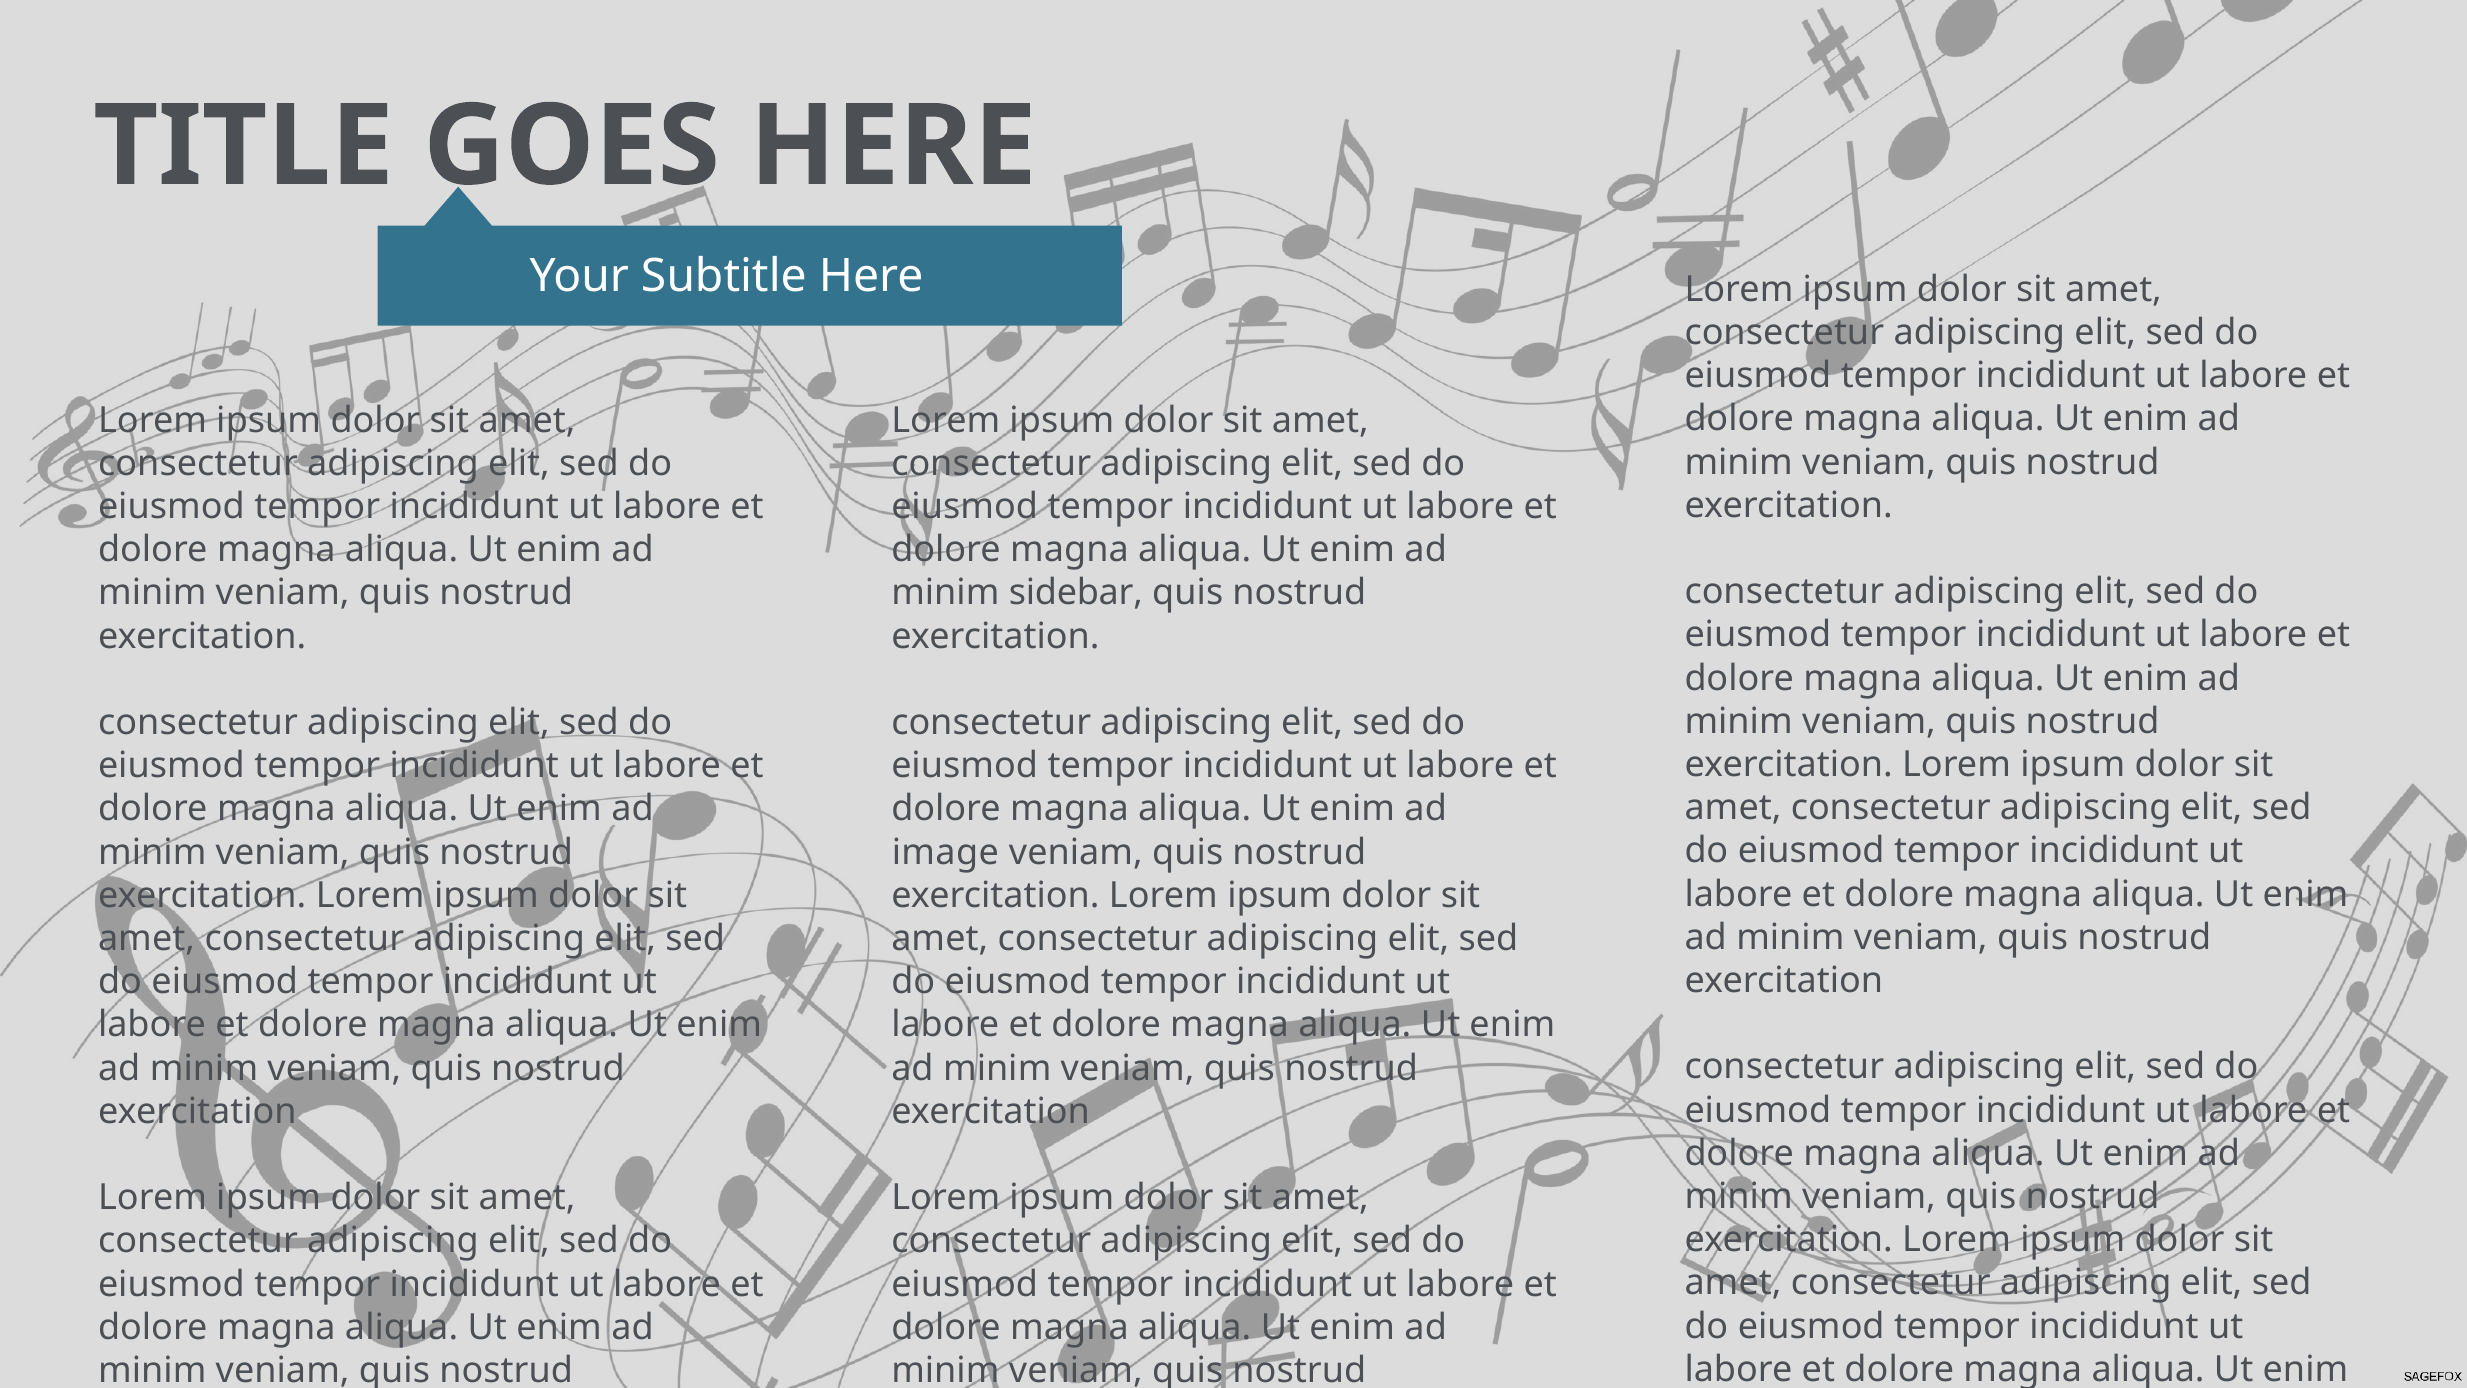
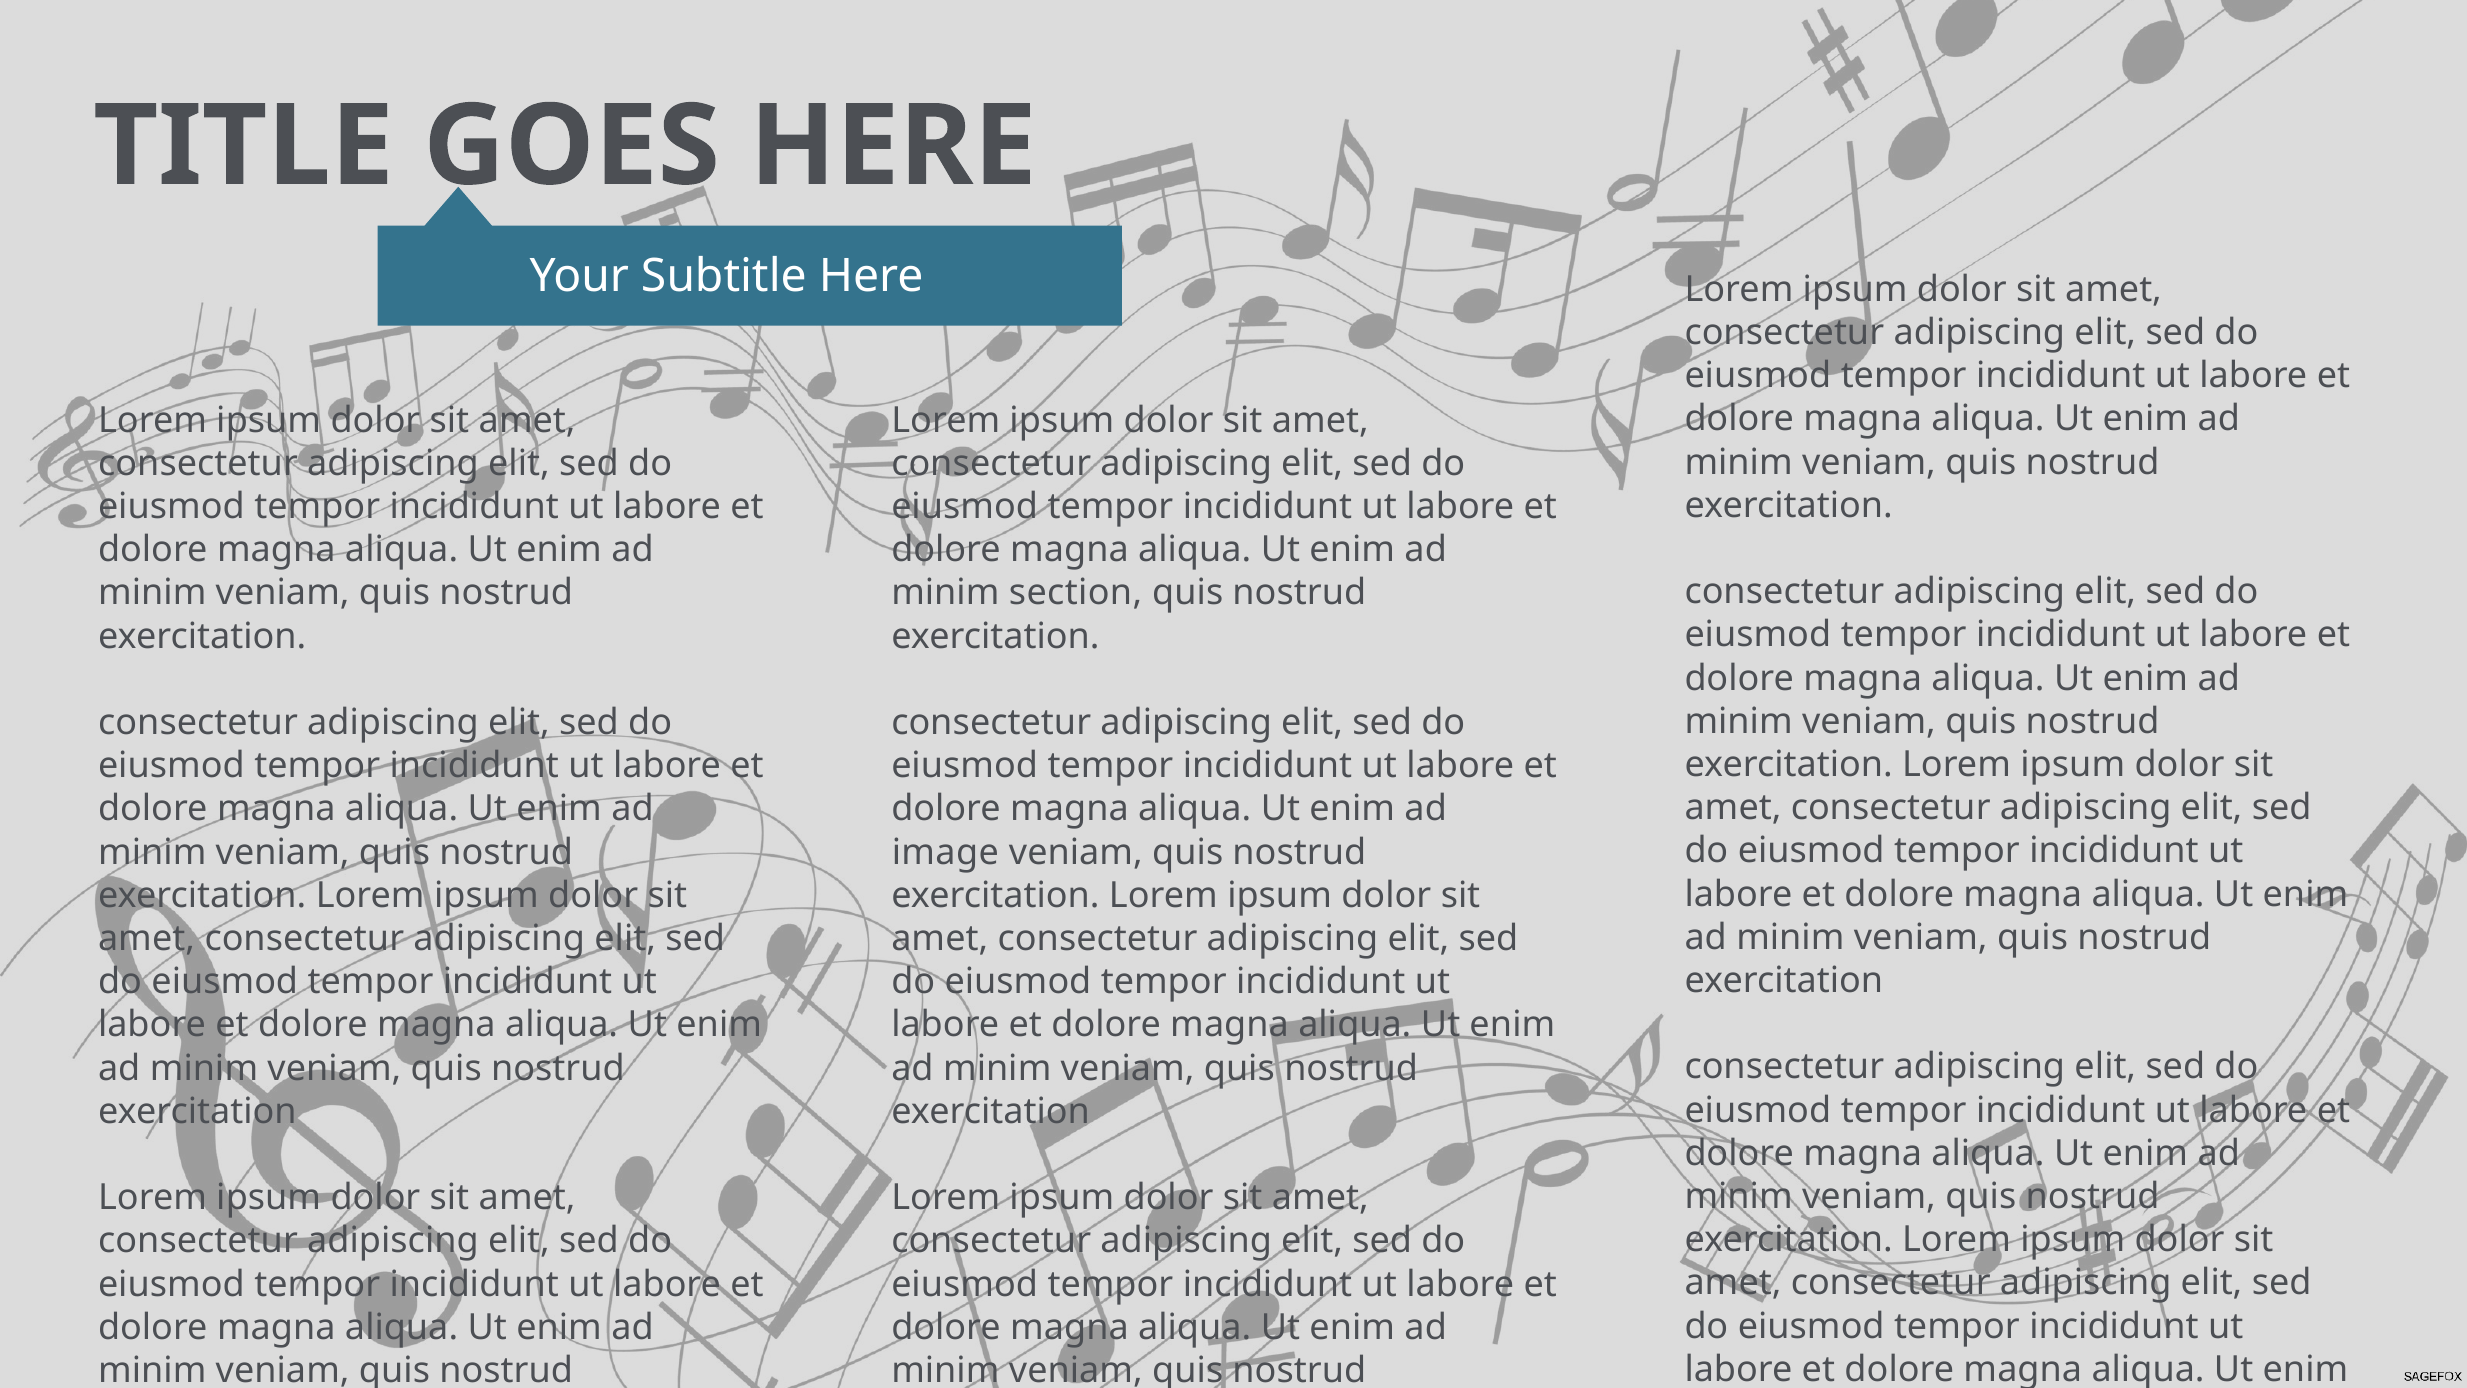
sidebar: sidebar -> section (1076, 593)
